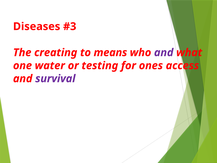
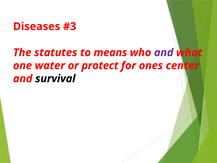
creating: creating -> statutes (56, 52)
testing: testing -> protect (100, 66)
access: access -> center (182, 66)
survival colour: purple -> black (55, 79)
